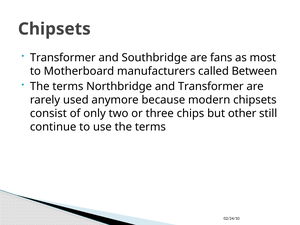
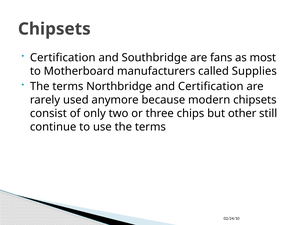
Transformer: Transformer -> Certification (63, 58)
Between: Between -> Supplies (254, 71)
and Transformer: Transformer -> Certification (211, 86)
